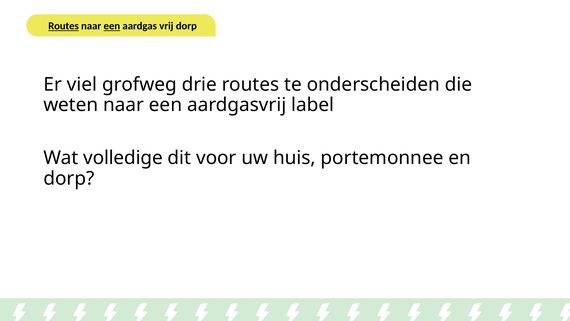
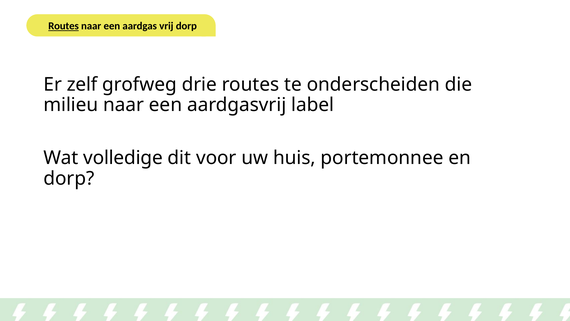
een underline: present -> none (112, 26)
viel: viel -> zelf (82, 84)
weten: weten -> milieu (71, 105)
